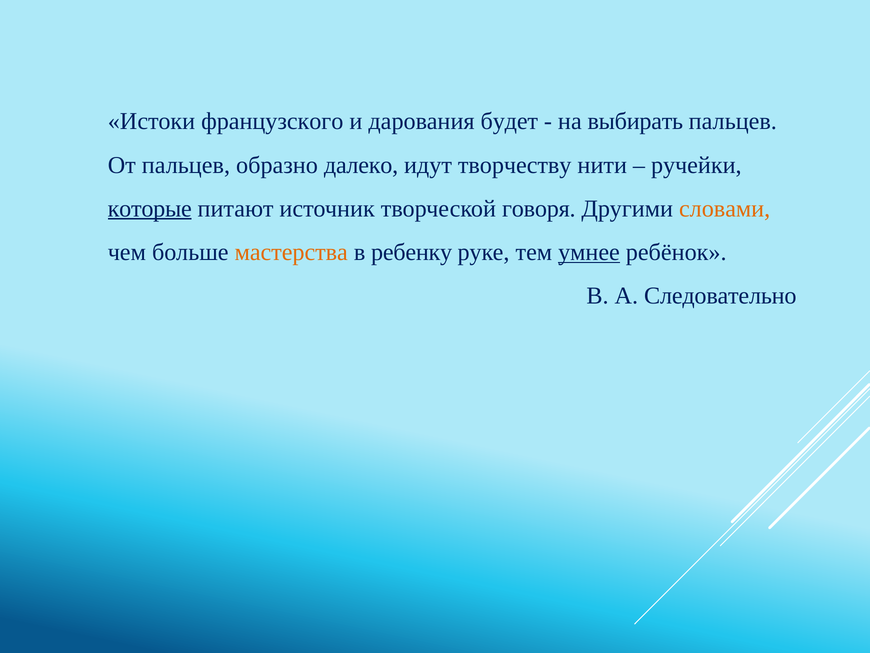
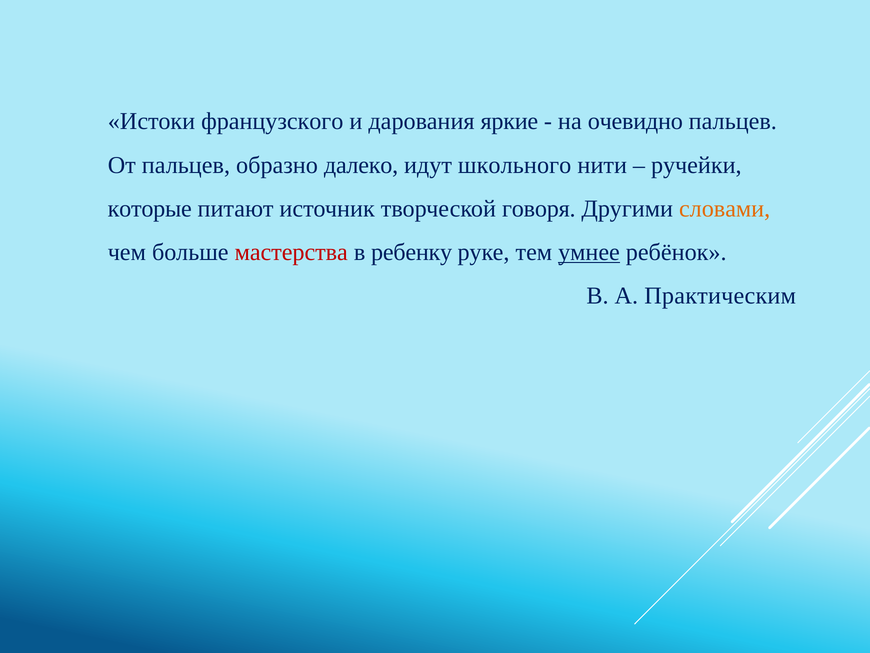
будет: будет -> яркие (509, 121)
выбирать: выбирать -> очевидно (635, 121)
творчеству: творчеству -> школьного (515, 165)
которые underline: present -> none (150, 208)
мастерства colour: orange -> red (291, 252)
Следовательно: Следовательно -> Практическим (720, 295)
